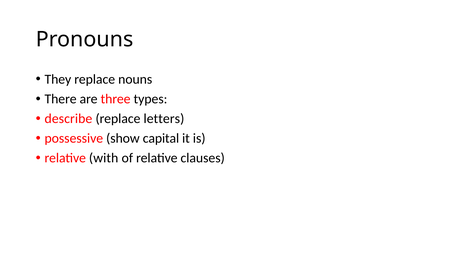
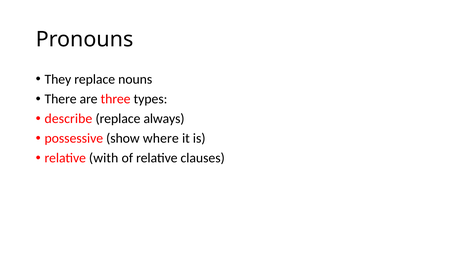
letters: letters -> always (164, 119)
capital: capital -> where (161, 138)
